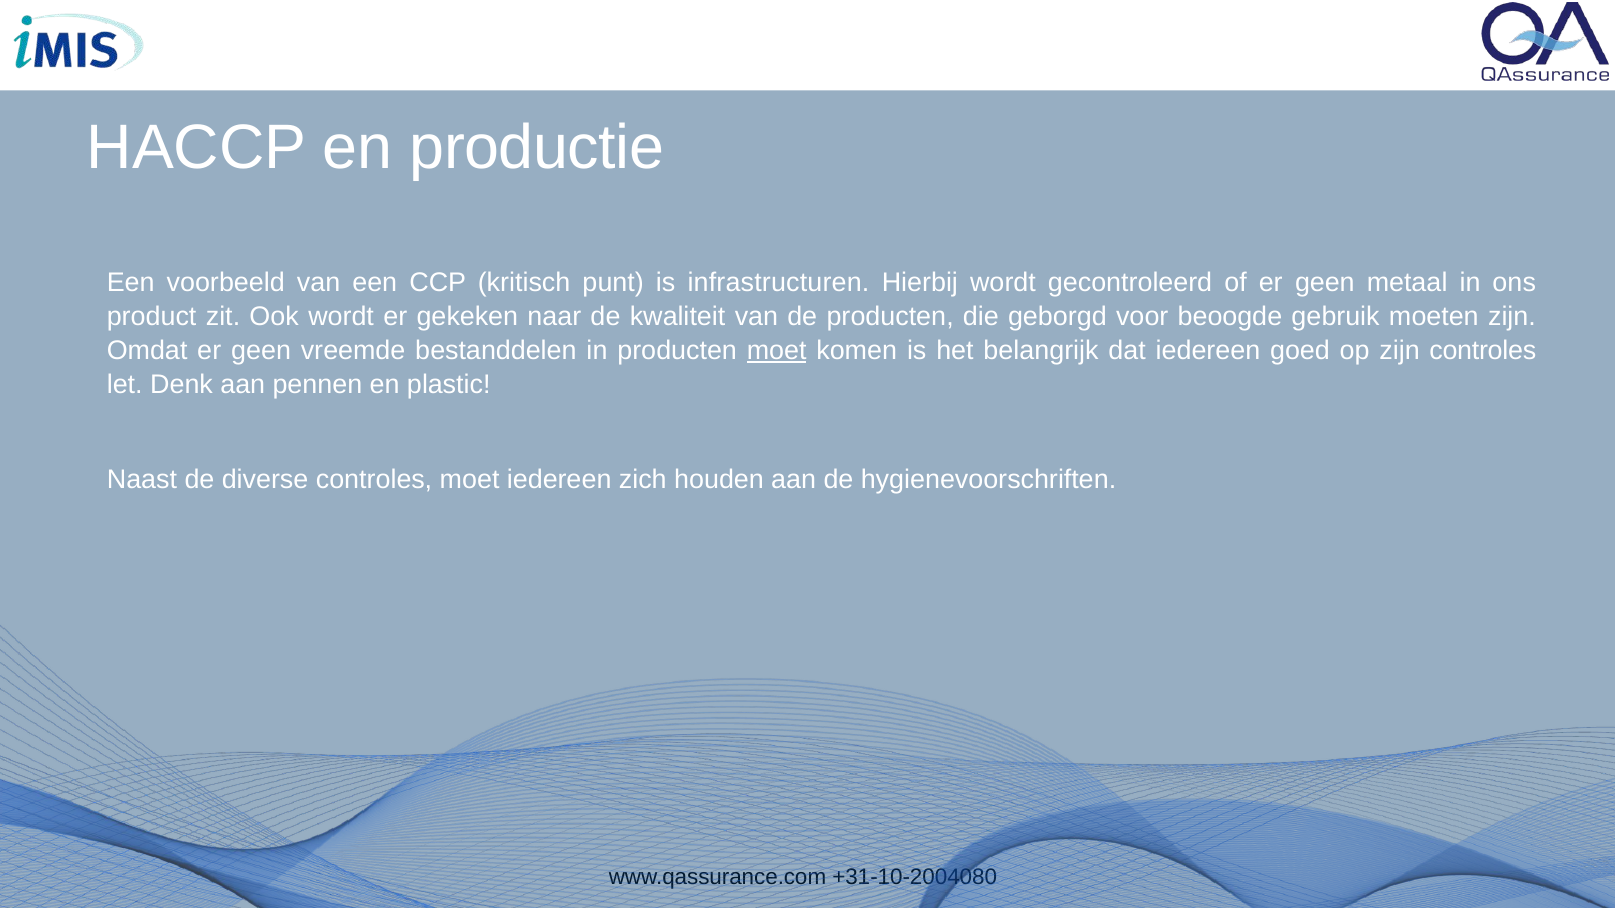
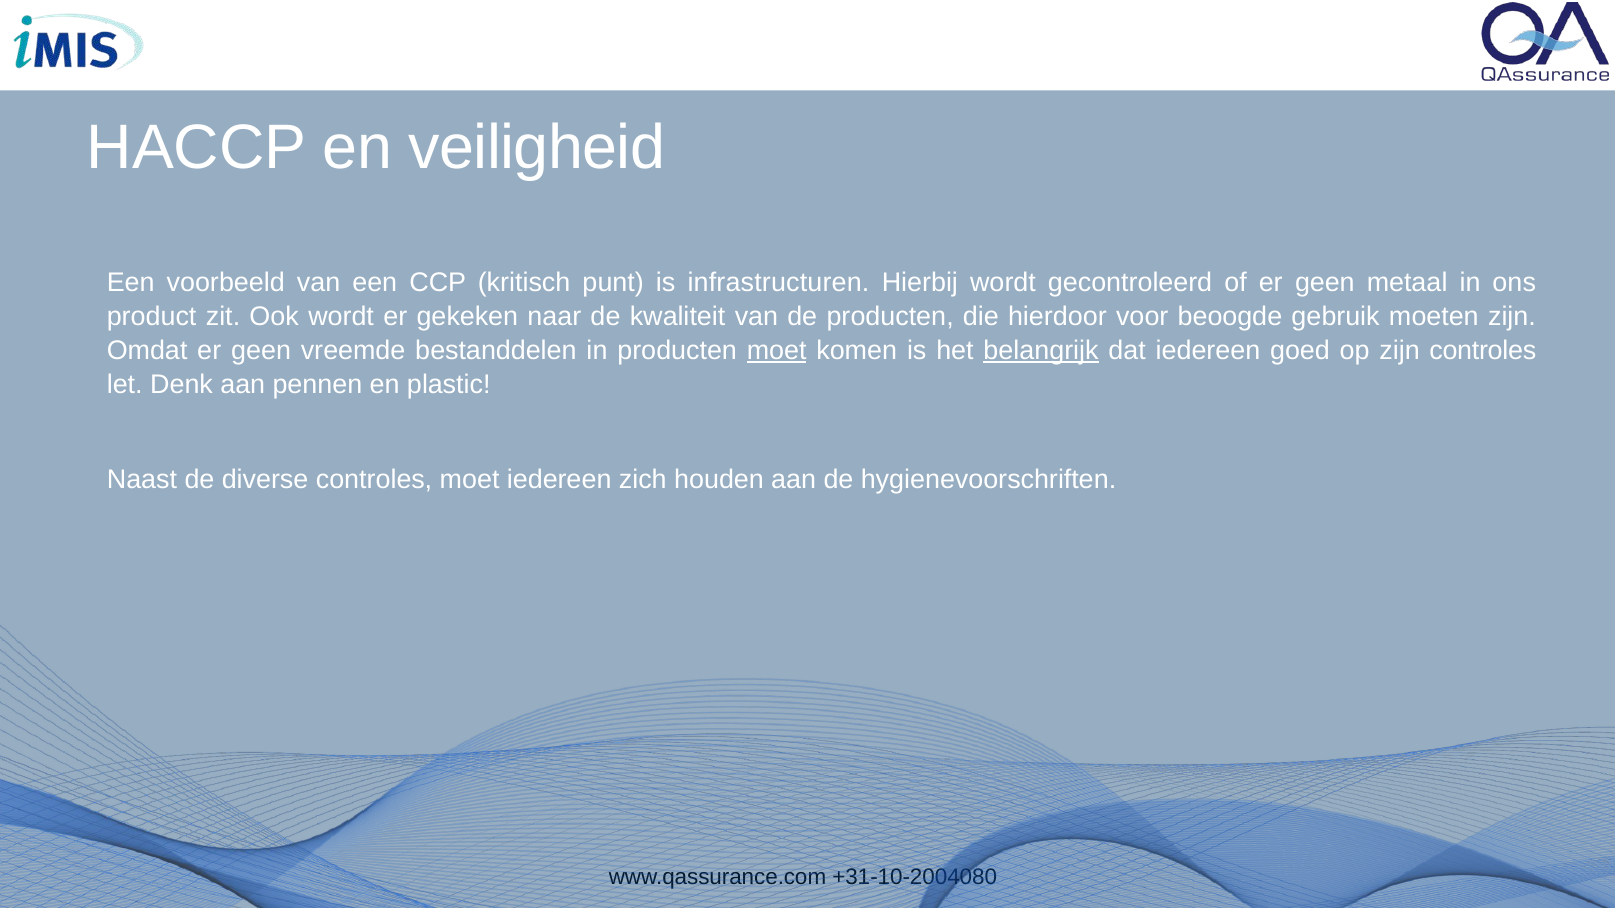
productie: productie -> veiligheid (537, 148)
geborgd: geborgd -> hierdoor (1057, 317)
belangrijk underline: none -> present (1041, 351)
